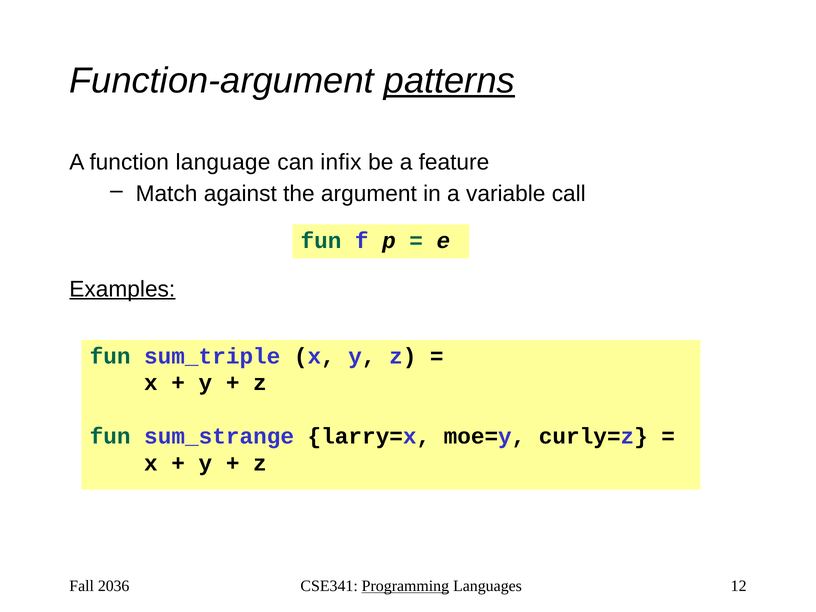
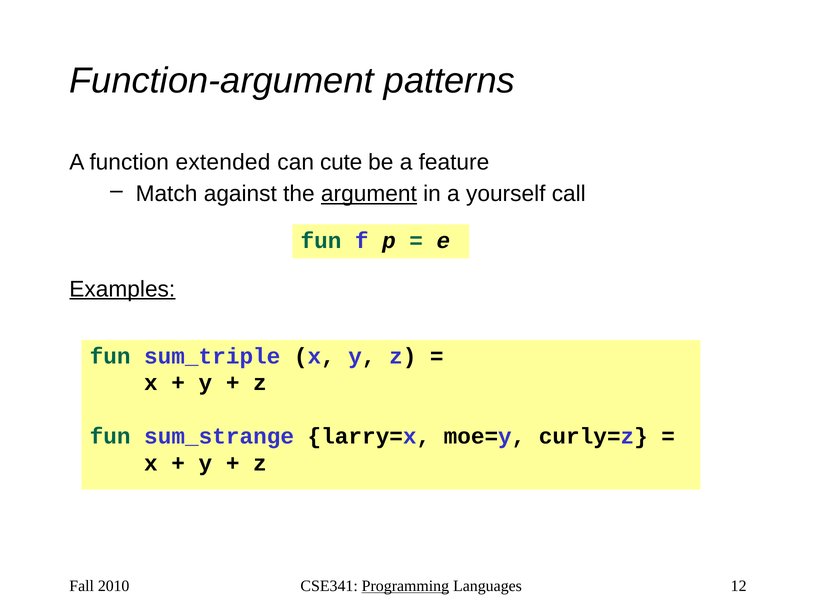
patterns underline: present -> none (449, 81)
language: language -> extended (223, 162)
infix: infix -> cute (341, 162)
argument underline: none -> present (369, 194)
variable: variable -> yourself (506, 194)
2036: 2036 -> 2010 (114, 586)
